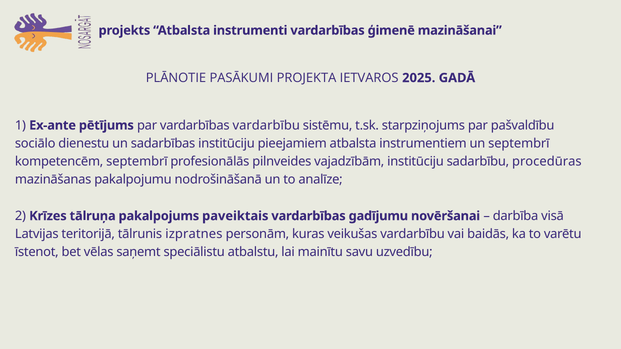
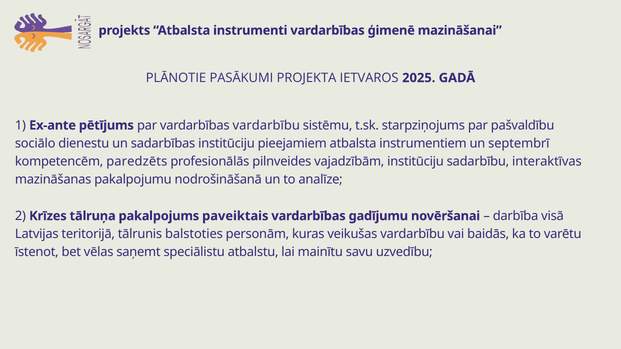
kompetencēm septembrī: septembrī -> paredzēts (137, 162)
procedūras: procedūras -> interaktīvas (547, 162)
izpratnes: izpratnes -> balstoties (194, 234)
